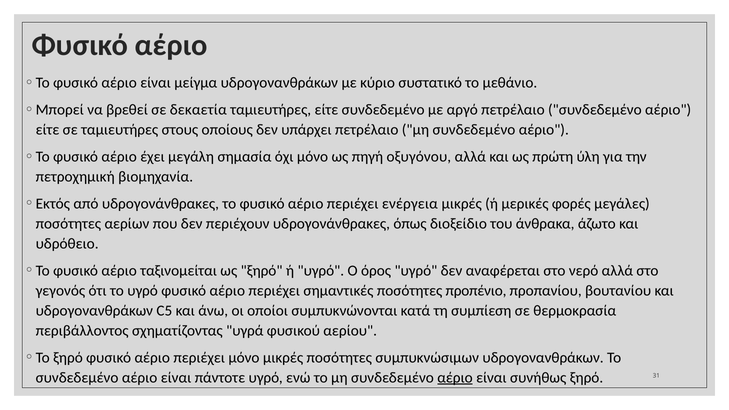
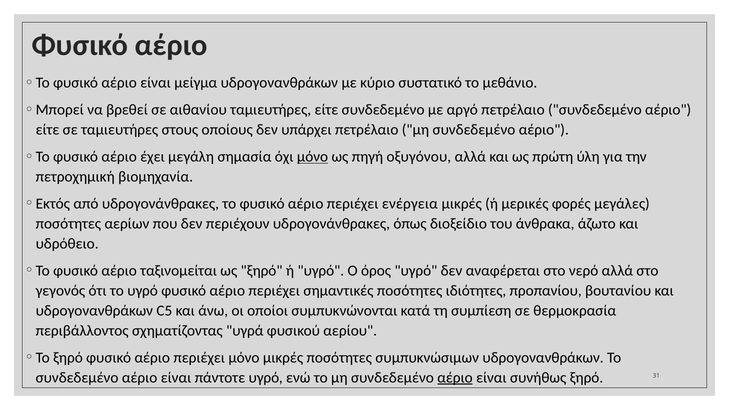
δεκαετία: δεκαετία -> αιθανίου (198, 110)
μόνο underline: none -> present (313, 157)
προπένιο: προπένιο -> ιδιότητες (476, 291)
